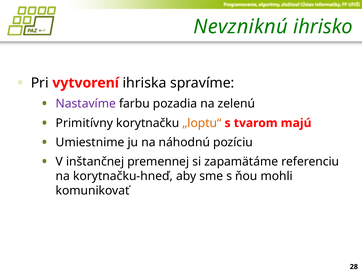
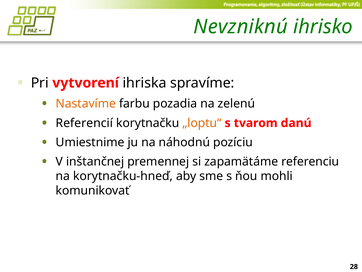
Nastavíme colour: purple -> orange (86, 104)
Primitívny: Primitívny -> Referencií (84, 123)
majú: majú -> danú (296, 123)
